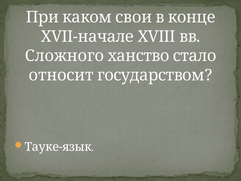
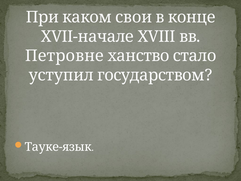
Сложного: Сложного -> Петровне (64, 56)
относит: относит -> уступил (61, 75)
